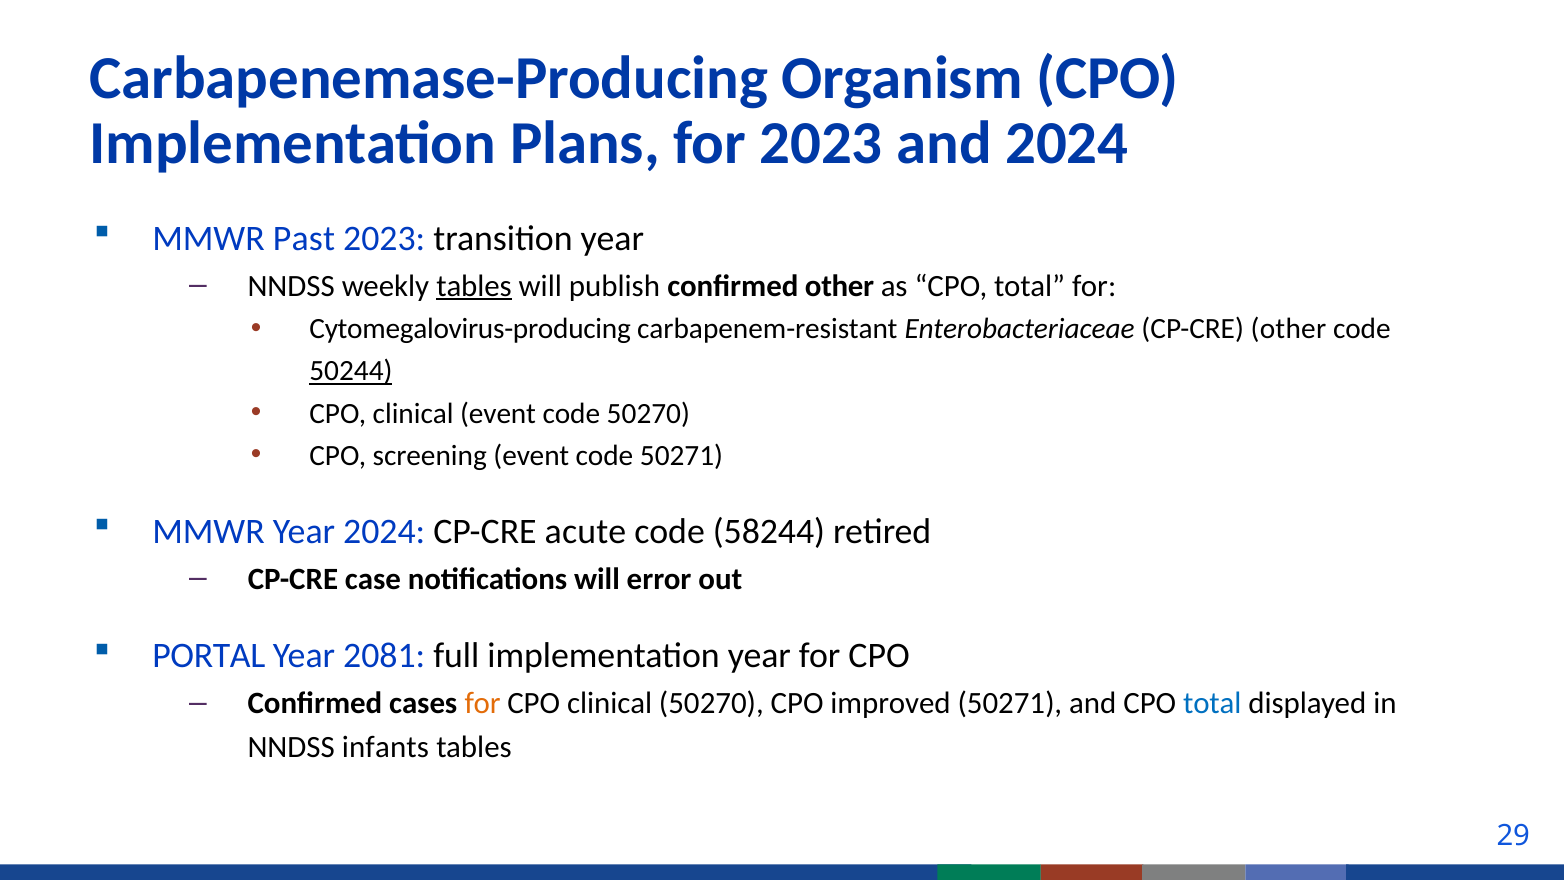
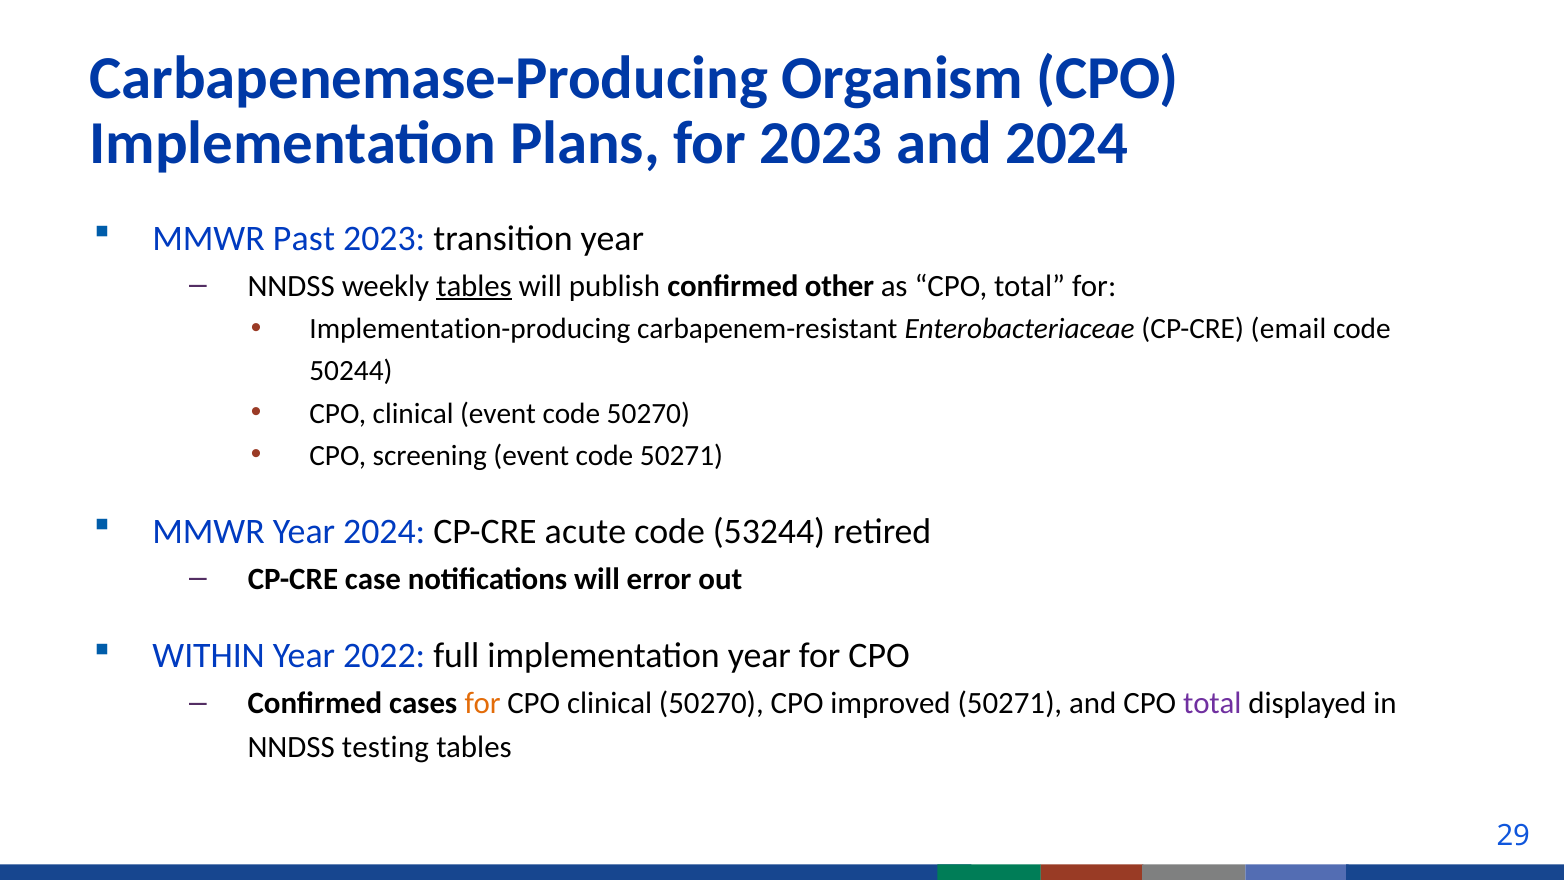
Cytomegalovirus-producing: Cytomegalovirus-producing -> Implementation-producing (470, 329)
CP-CRE other: other -> email (1288, 329)
50244 underline: present -> none (351, 371)
58244: 58244 -> 53244 (769, 532)
PORTAL: PORTAL -> WITHIN (209, 656)
2081: 2081 -> 2022 (384, 656)
total colour: blue -> purple (1212, 703)
infants: infants -> testing (385, 748)
